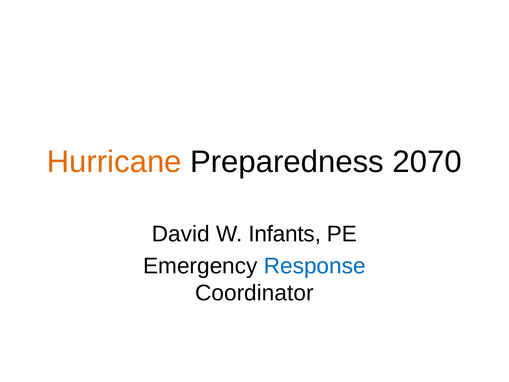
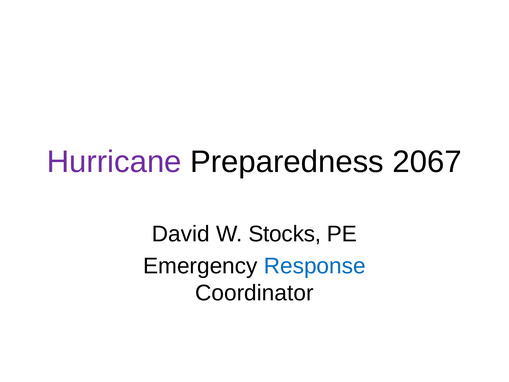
Hurricane colour: orange -> purple (114, 162)
2070: 2070 -> 2067 (427, 162)
Infants: Infants -> Stocks (285, 234)
